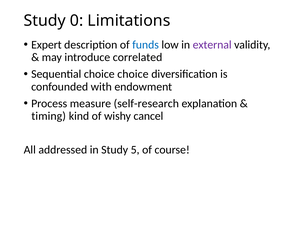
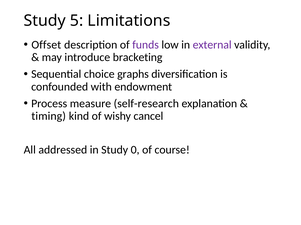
0: 0 -> 5 (77, 21)
Expert: Expert -> Offset (46, 45)
funds colour: blue -> purple (146, 45)
correlated: correlated -> bracketing (138, 58)
choice choice: choice -> graphs (133, 74)
5: 5 -> 0 (135, 150)
